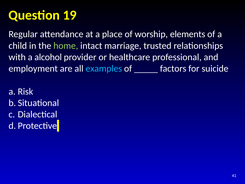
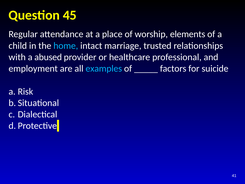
19: 19 -> 45 (70, 15)
home colour: light green -> light blue (66, 46)
alcohol: alcohol -> abused (48, 57)
